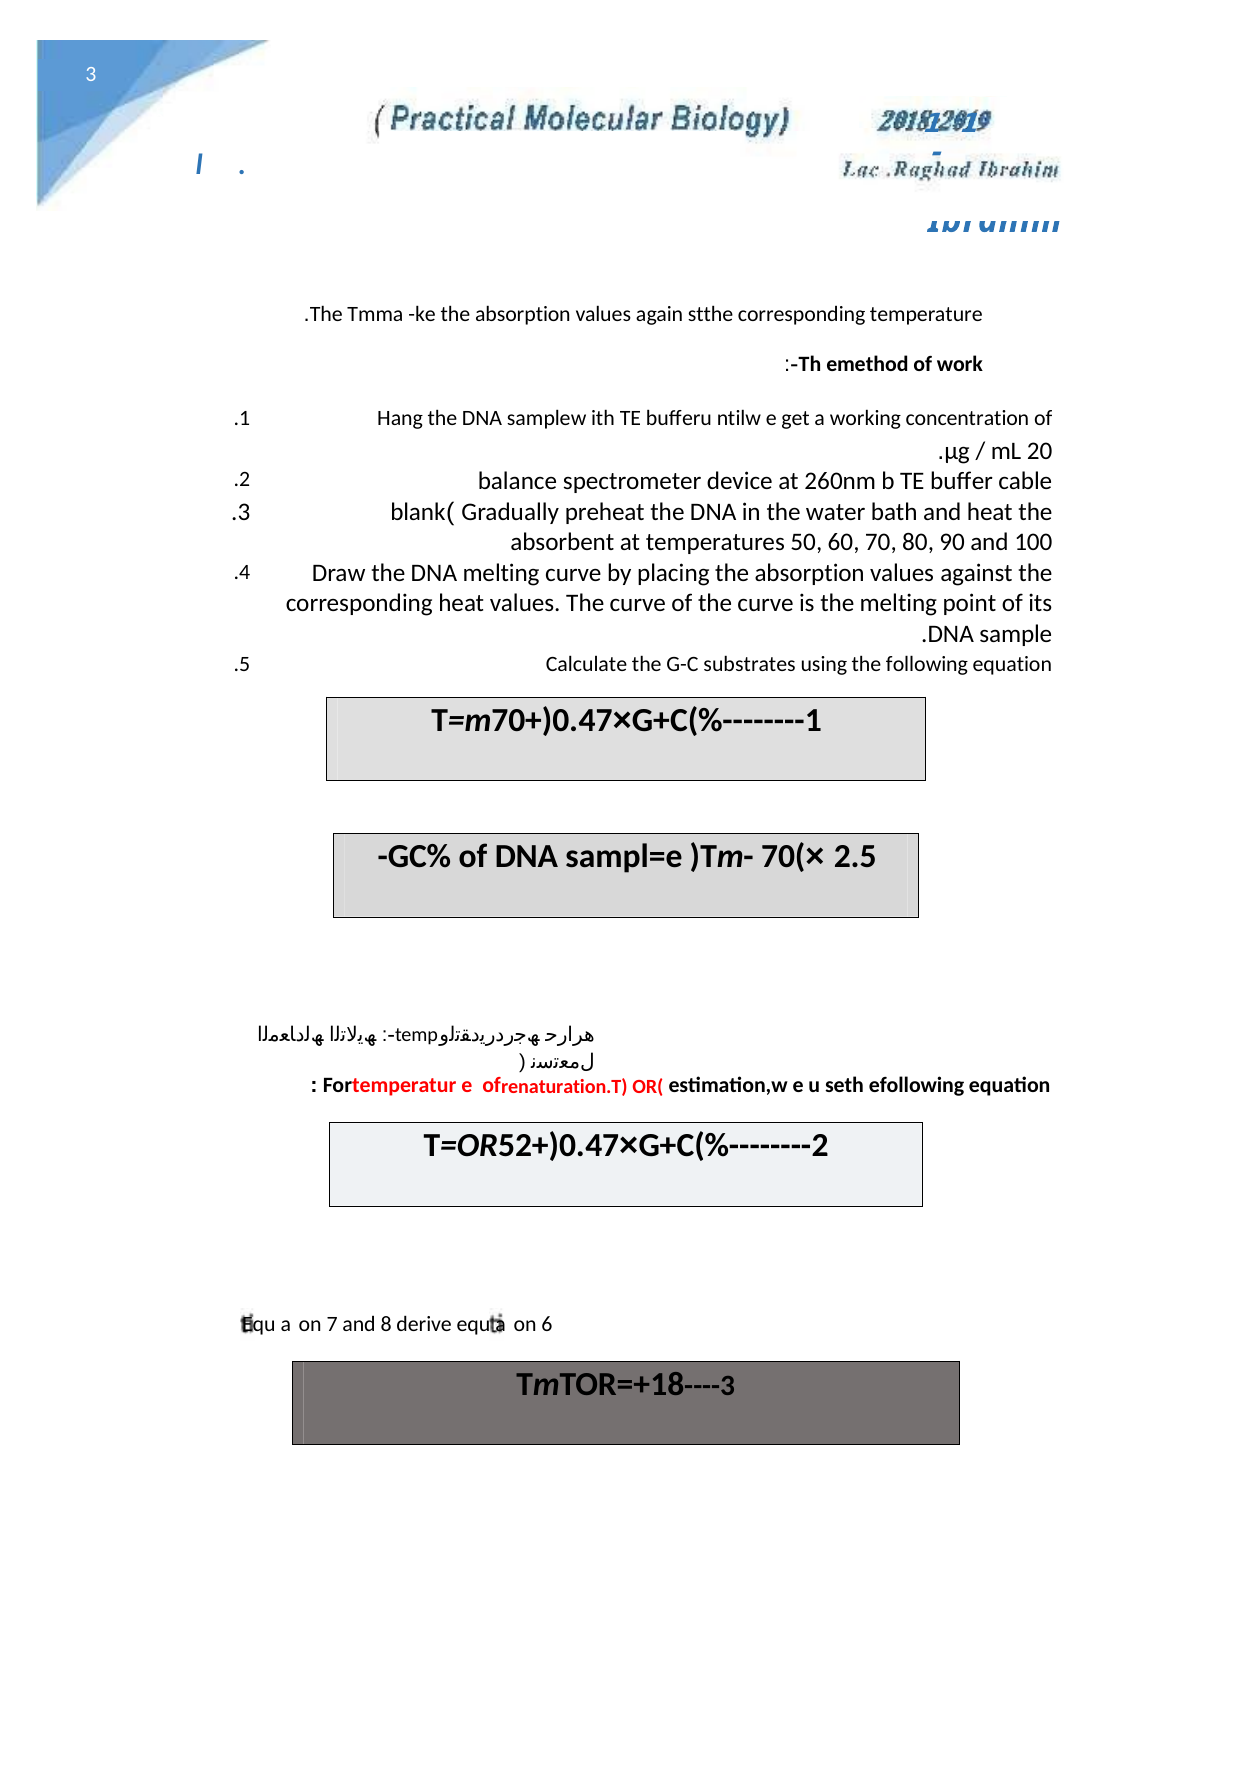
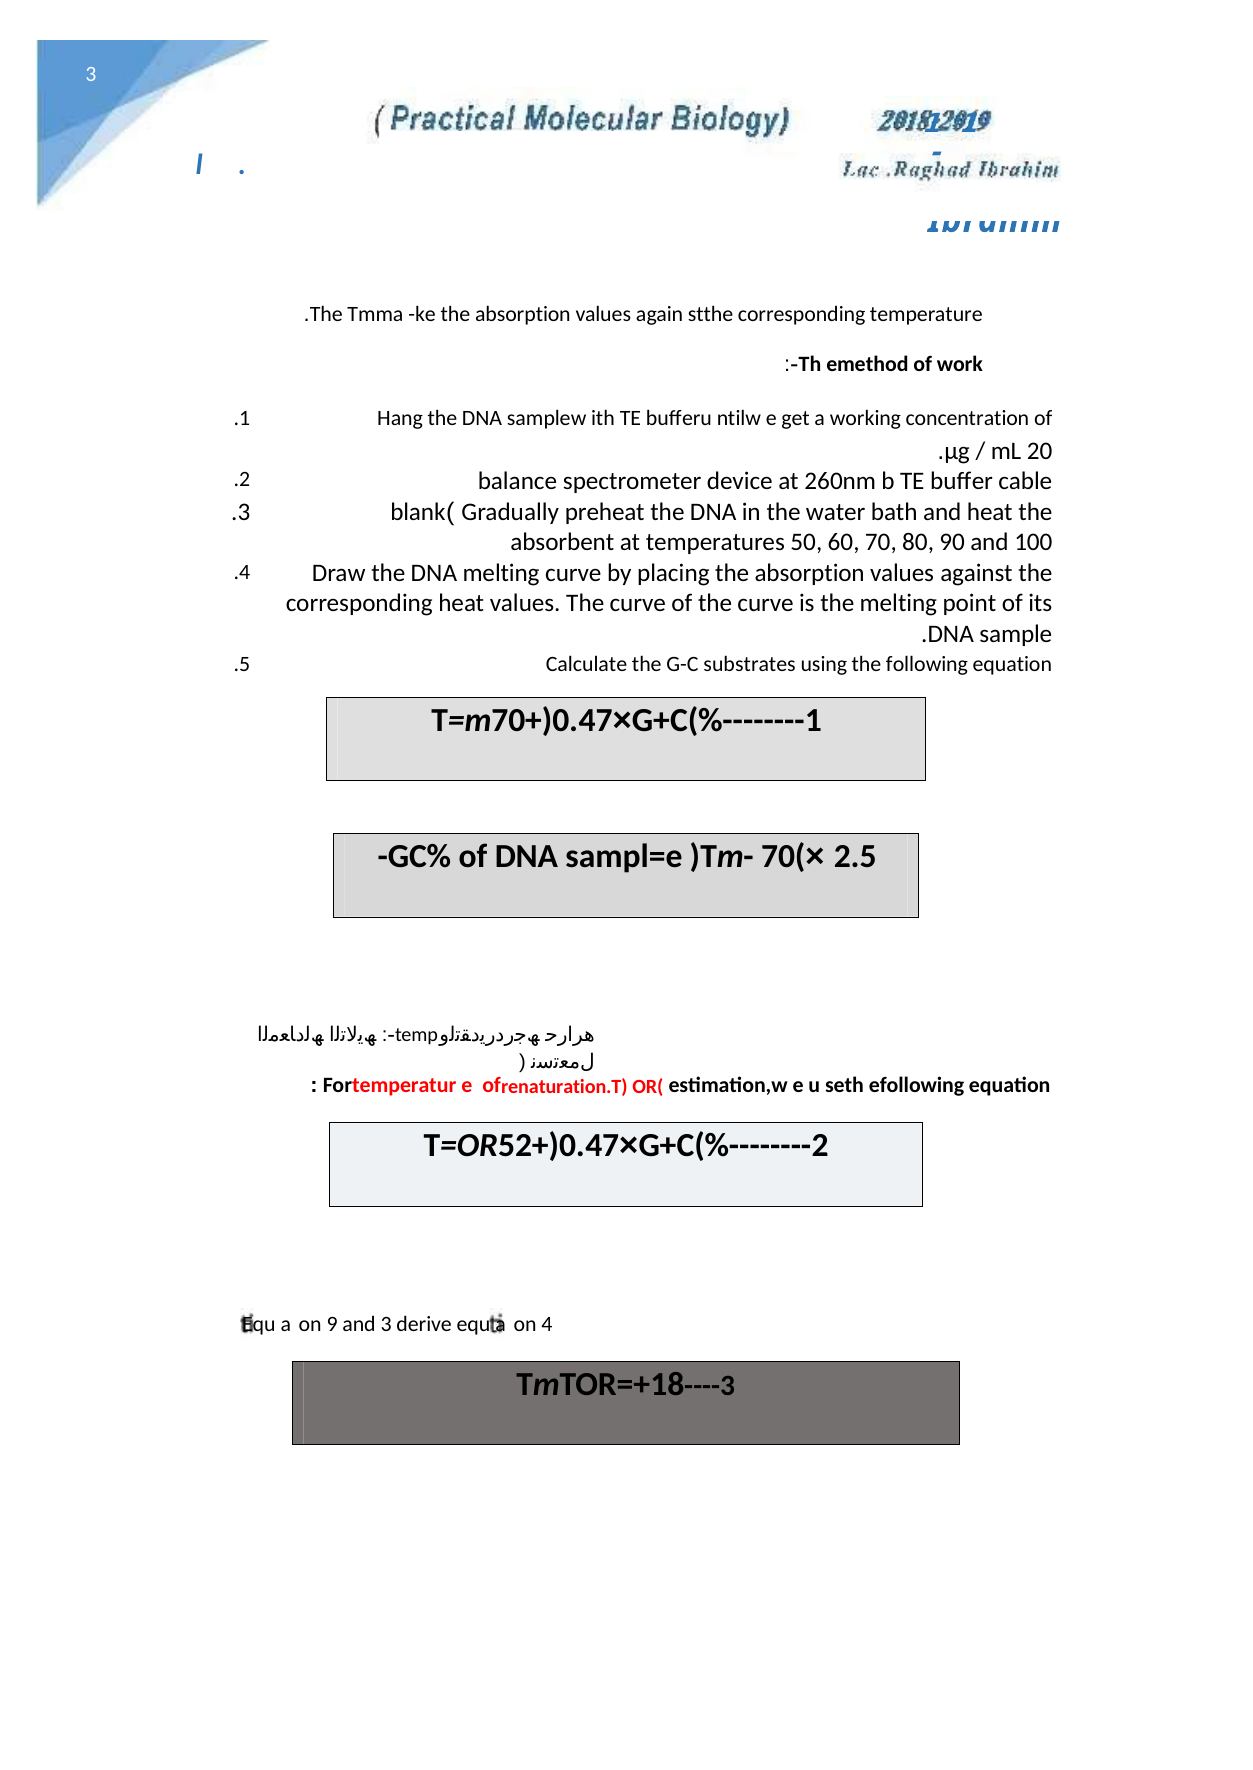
on 7: 7 -> 9 (332, 1324)
and 8: 8 -> 3 (386, 1324)
on 6: 6 -> 4 (547, 1324)
